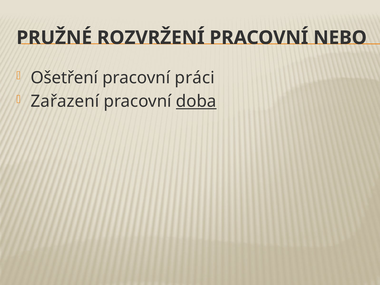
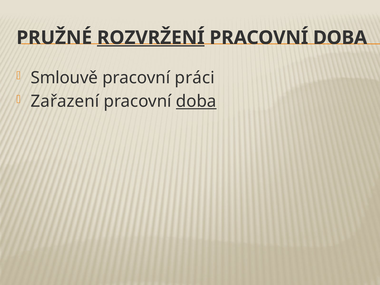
ROZVRŽENÍ underline: none -> present (151, 38)
NEBO: NEBO -> DOBA (340, 38)
Ošetření: Ošetření -> Smlouvě (64, 78)
